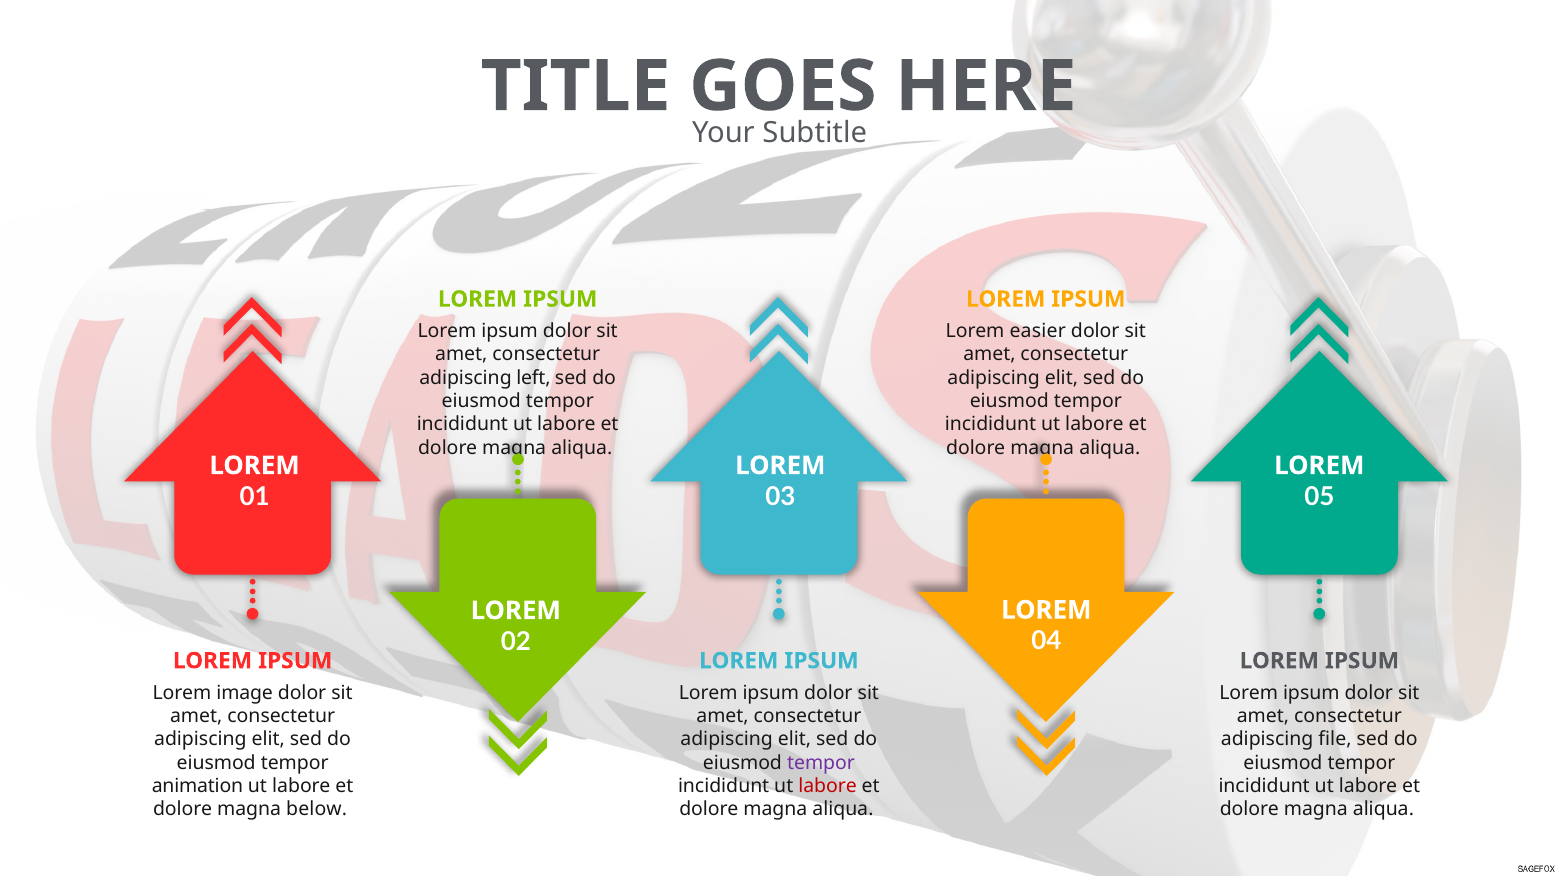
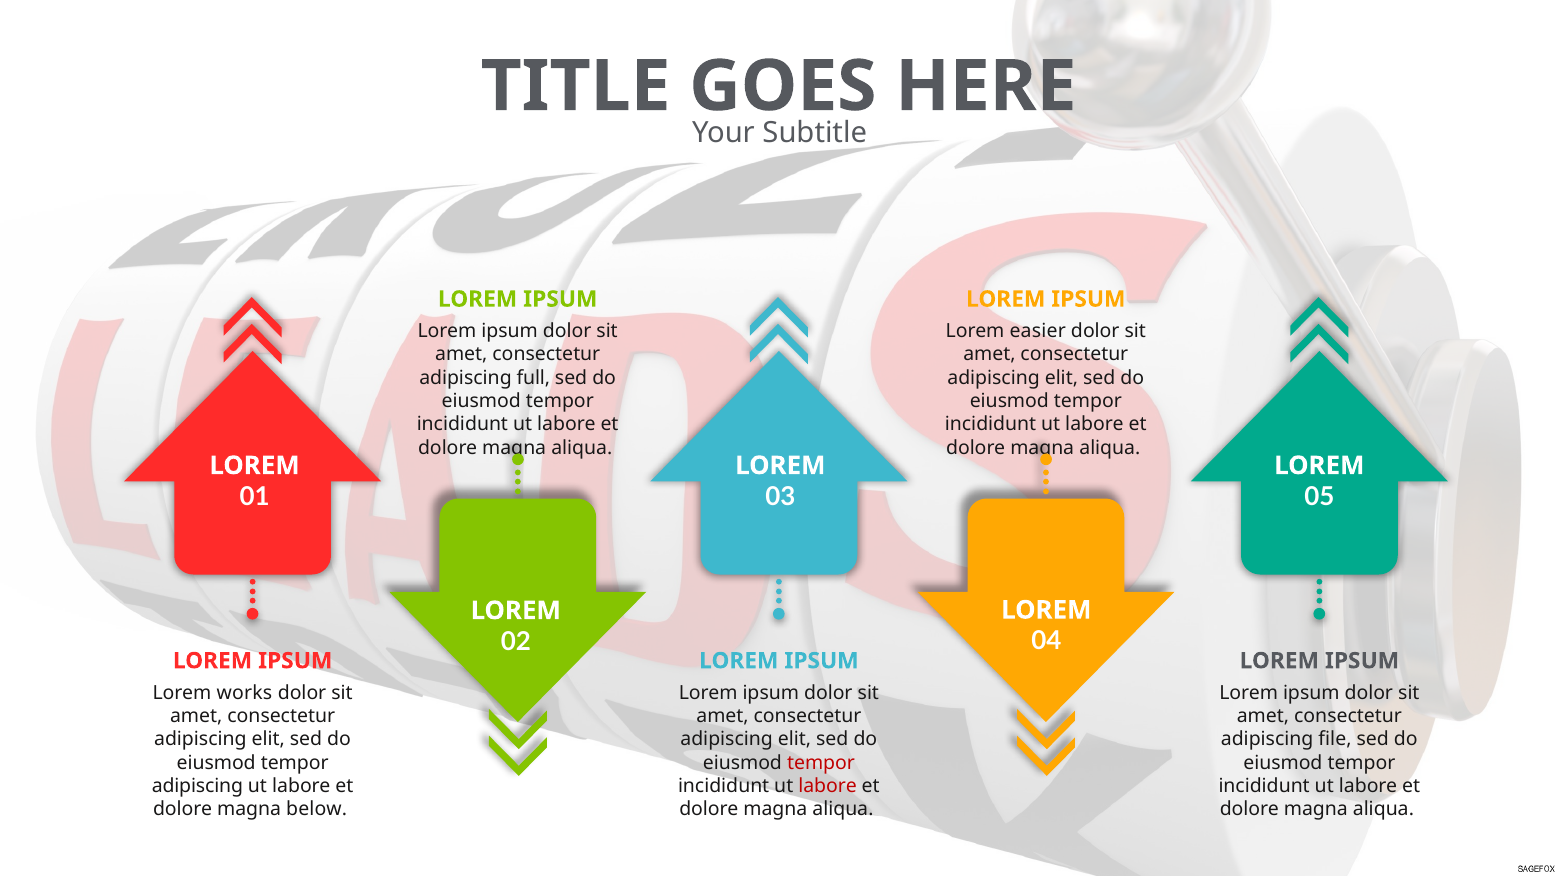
left: left -> full (533, 378)
image: image -> works (244, 693)
tempor colour: purple -> red (821, 763)
animation: animation -> adipiscing (197, 786)
